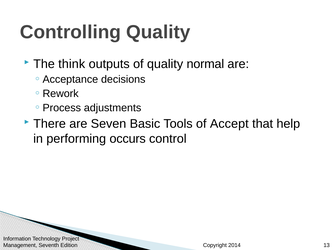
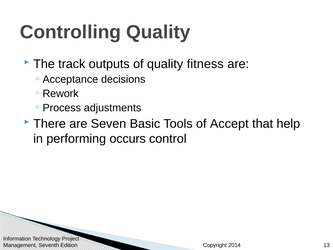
think: think -> track (72, 64)
normal: normal -> fitness (205, 64)
